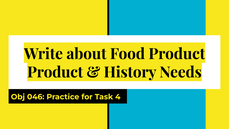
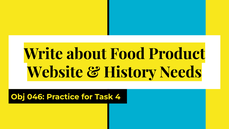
Product: Product -> Website (55, 72)
